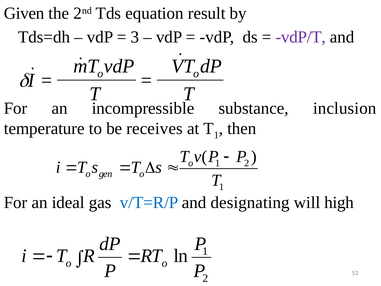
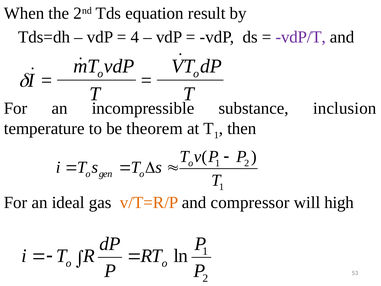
Given: Given -> When (24, 13)
3: 3 -> 4 (135, 37)
receives: receives -> theorem (155, 128)
v/T=R/P colour: blue -> orange (149, 202)
designating: designating -> compressor (250, 202)
